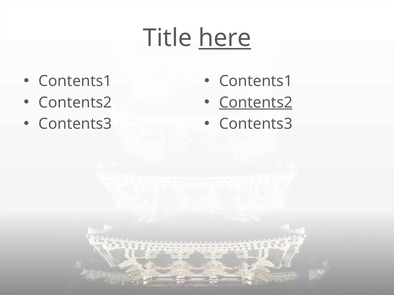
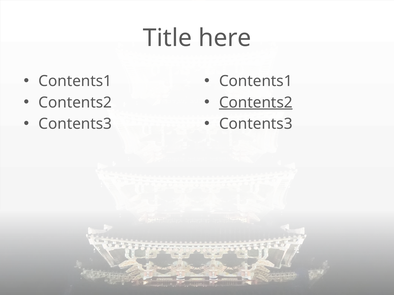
here underline: present -> none (225, 38)
